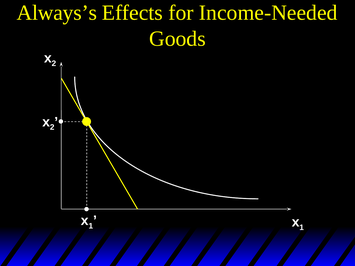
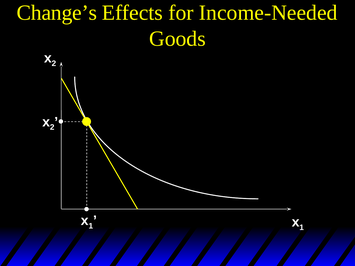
Always’s: Always’s -> Change’s (57, 13)
